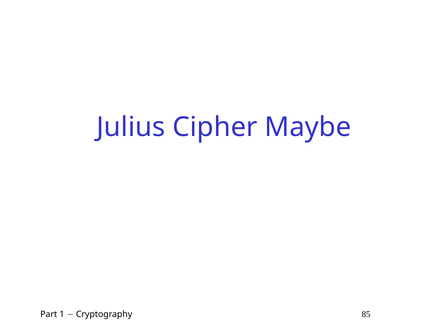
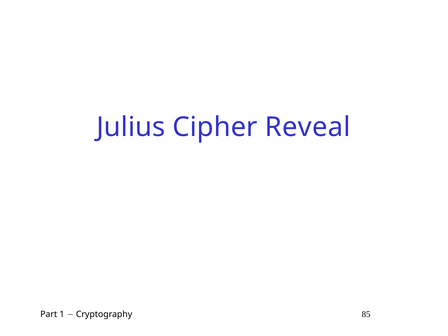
Maybe: Maybe -> Reveal (308, 127)
